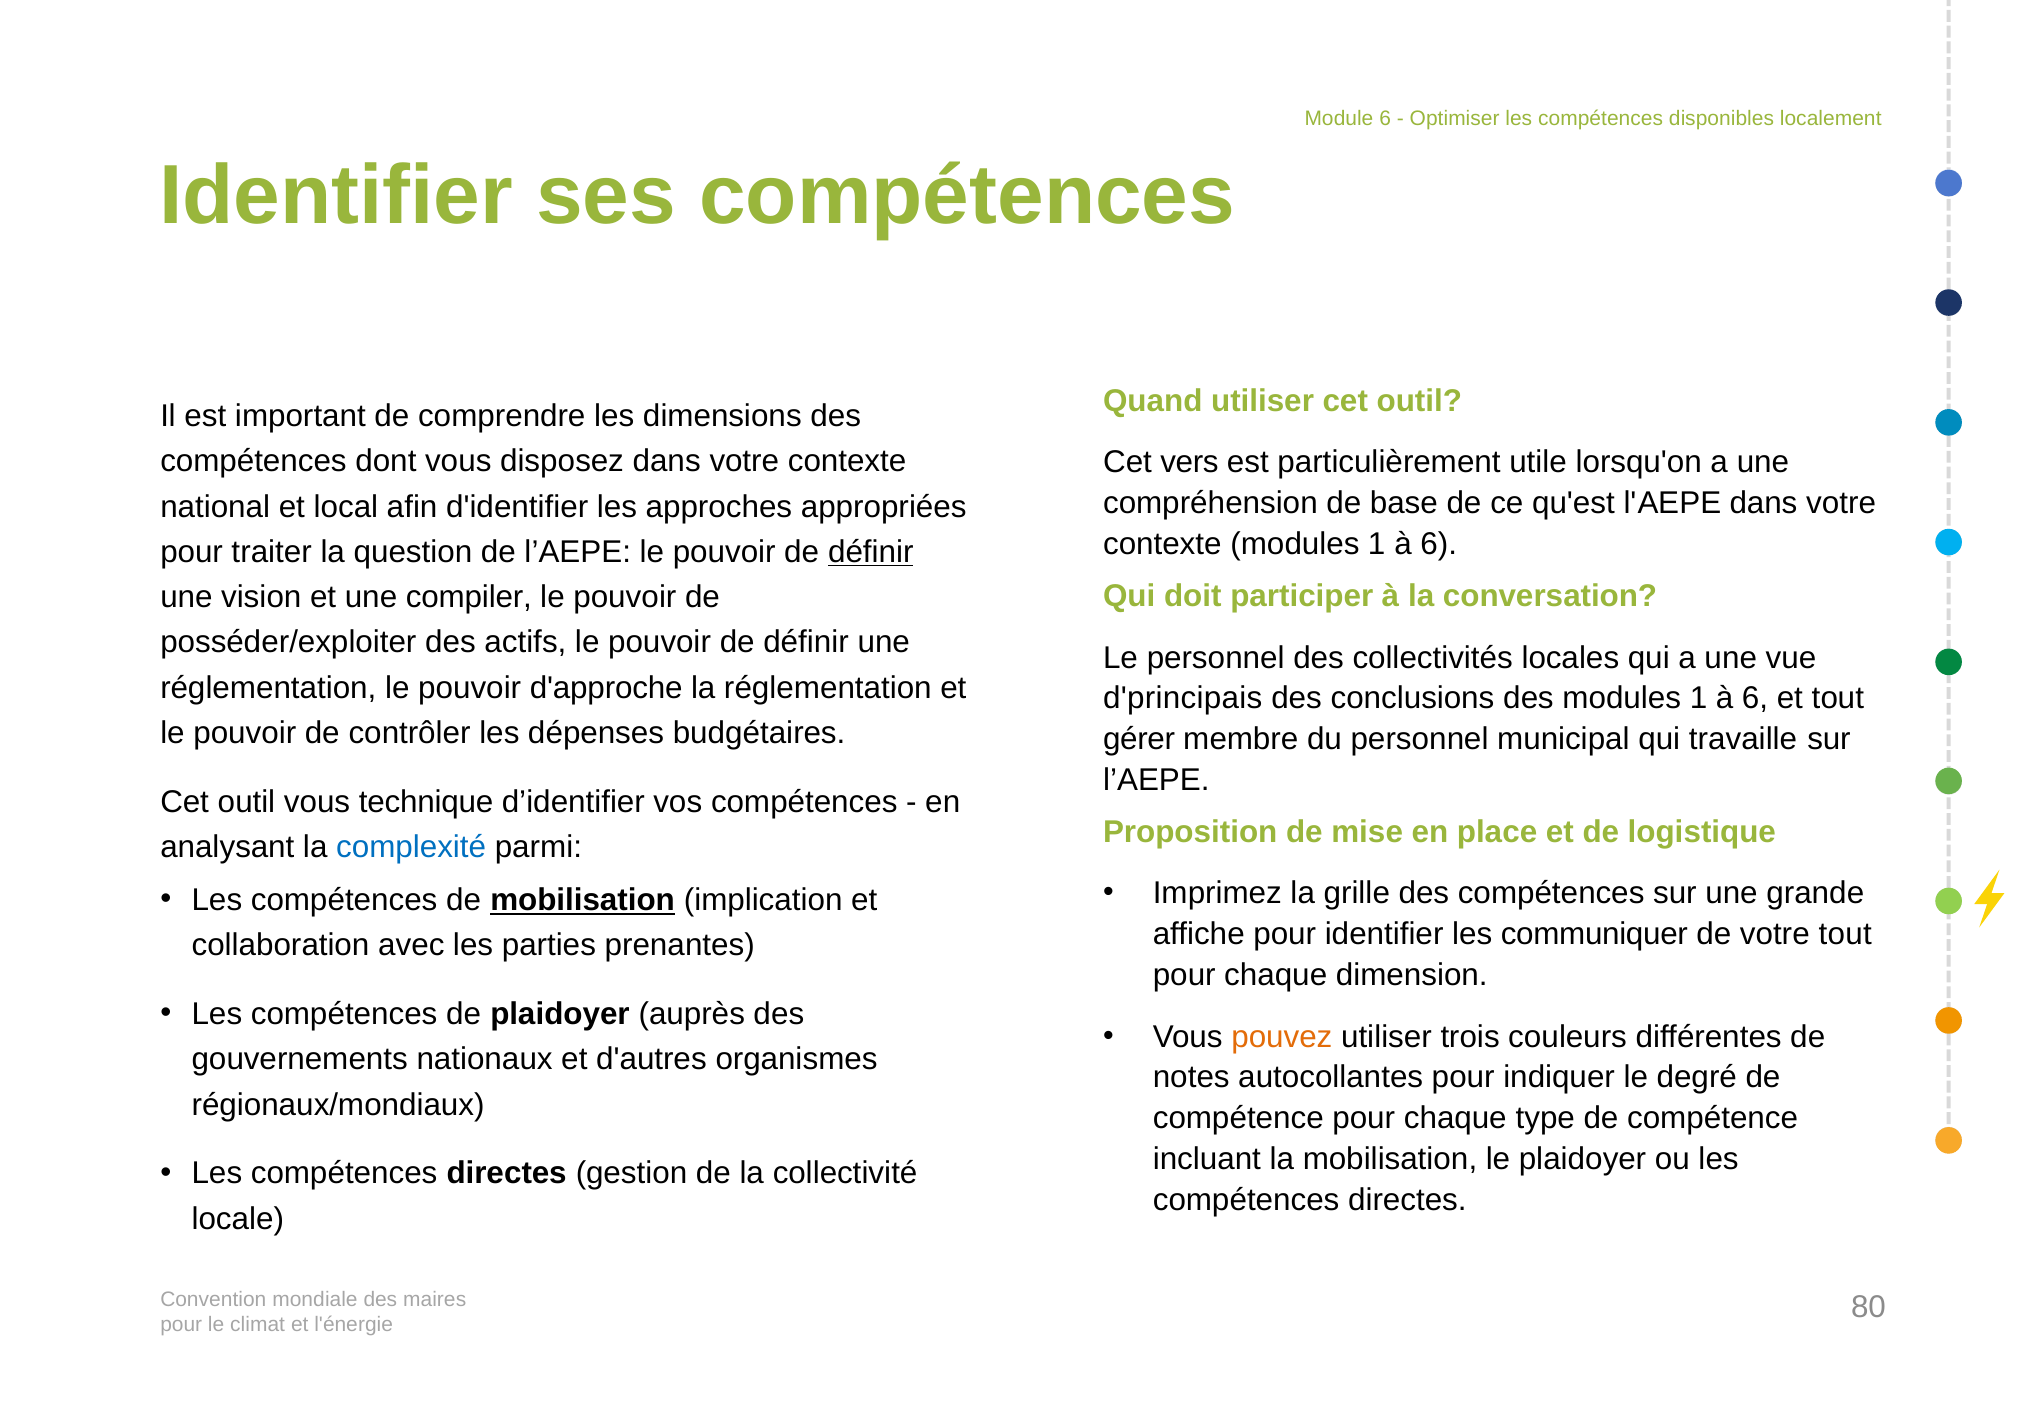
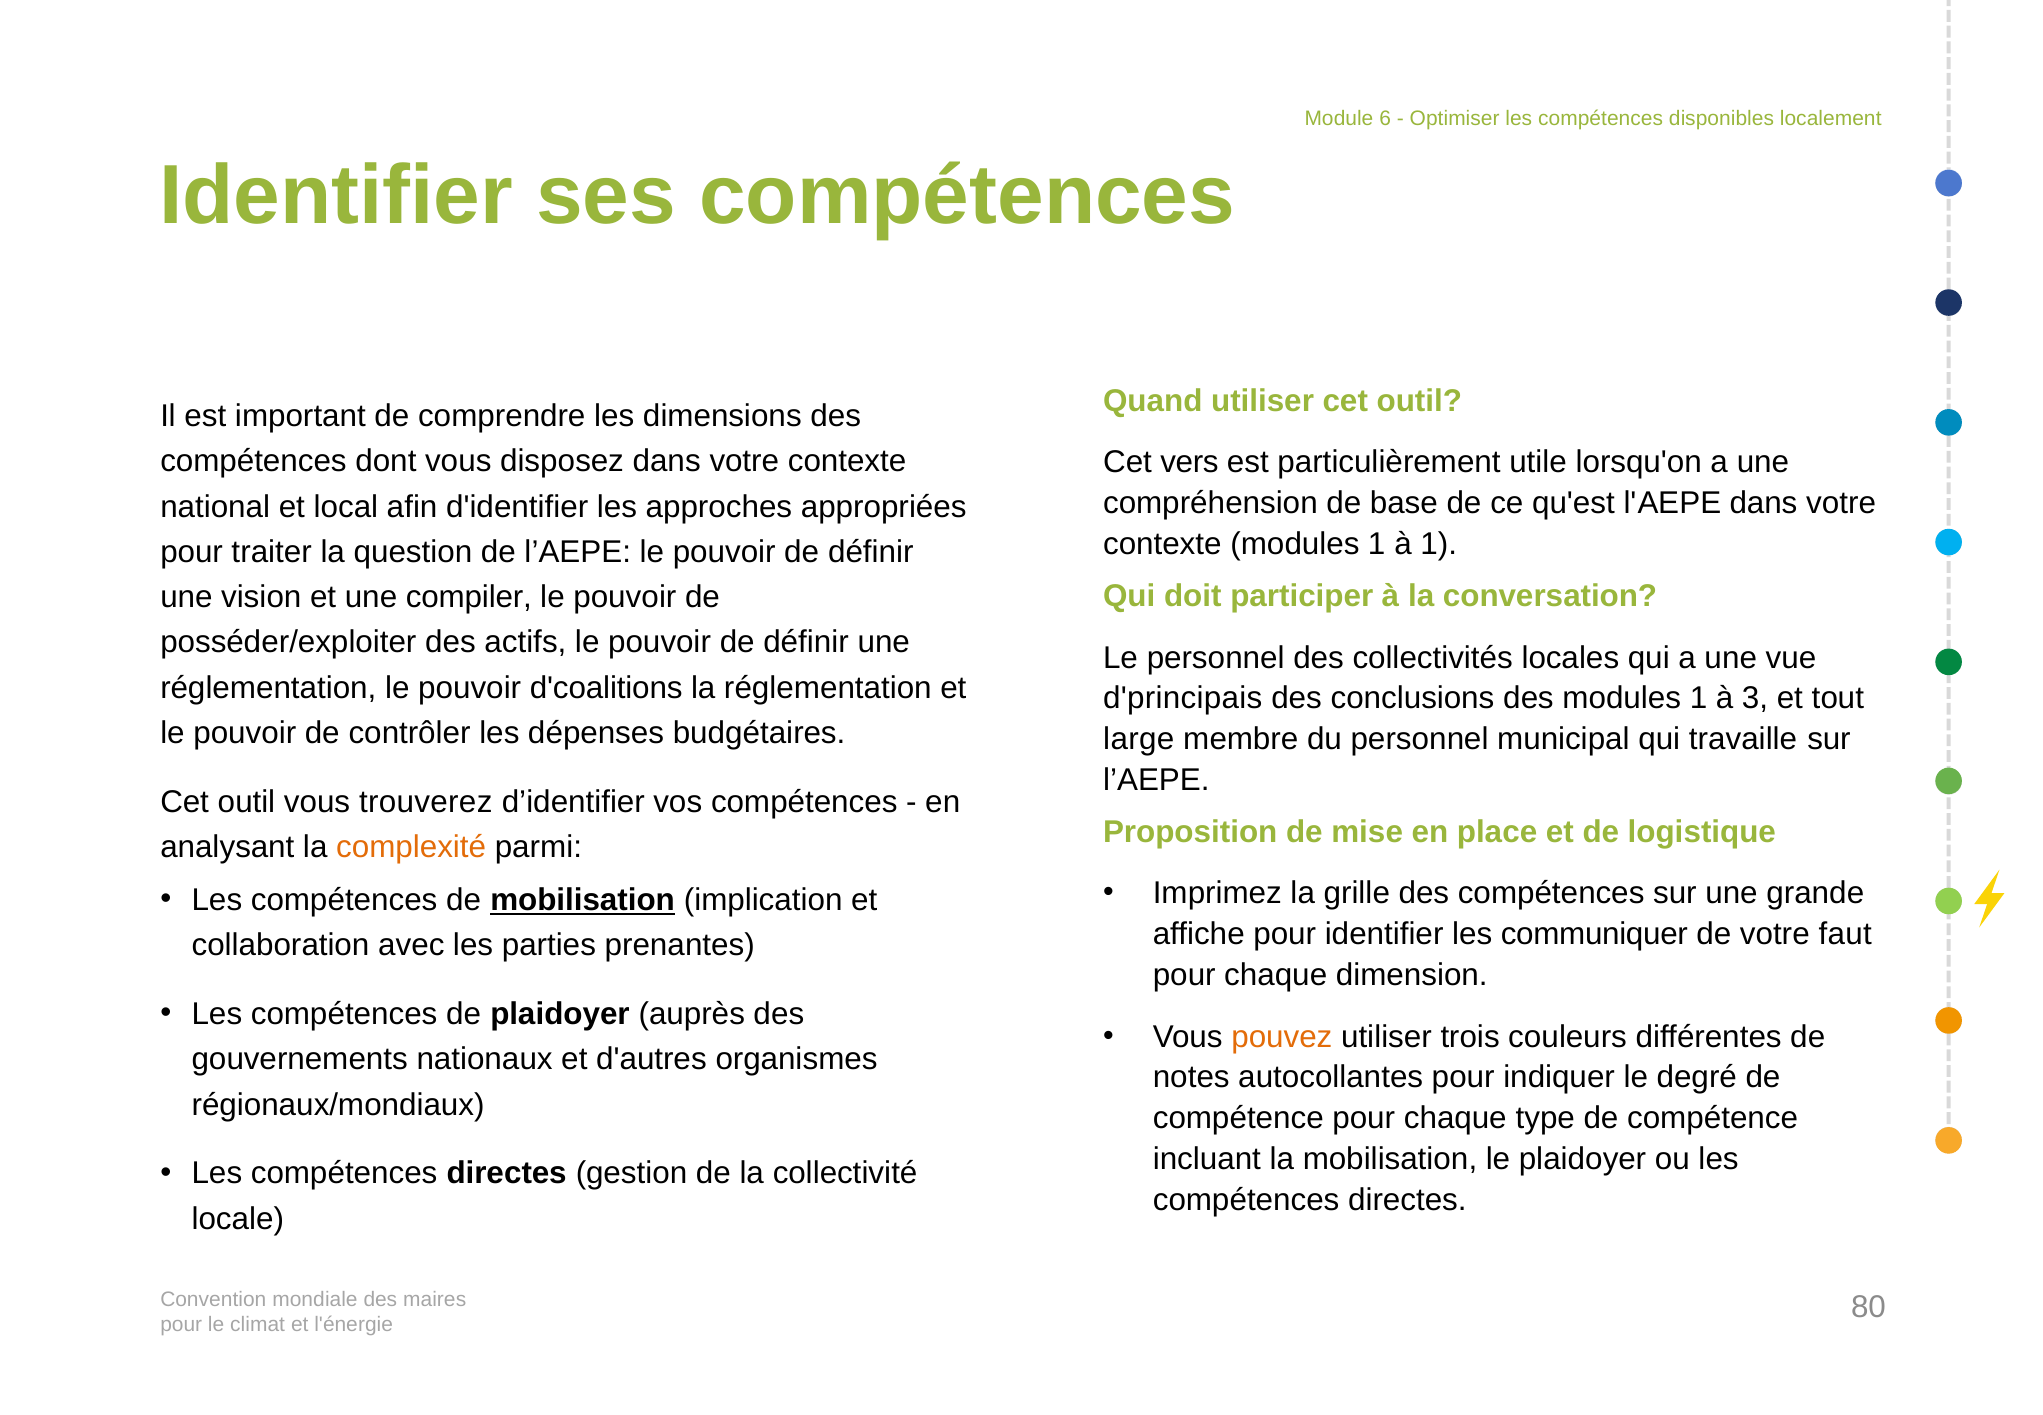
6: 6 -> 1 (1439, 544)
définir underline: present -> none (871, 552)
d'approche: d'approche -> d'coalitions (606, 687)
6: 6 -> 3 (1755, 698)
gérer: gérer -> large (1139, 739)
technique: technique -> trouverez (426, 801)
complexité colour: blue -> orange (411, 847)
votre tout: tout -> faut (1845, 934)
